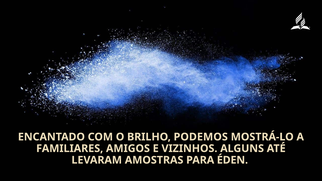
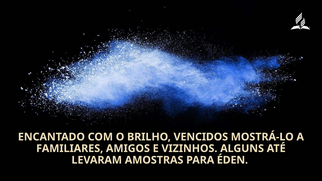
PODEMOS: PODEMOS -> VENCIDOS (201, 137)
